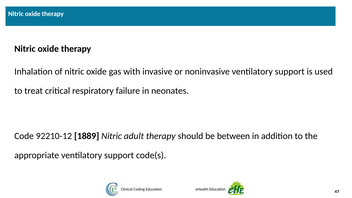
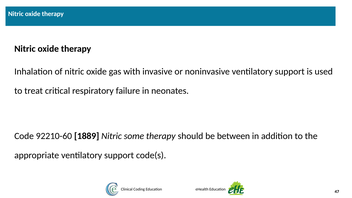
92210-12: 92210-12 -> 92210-60 (54, 136)
adult: adult -> some (134, 136)
